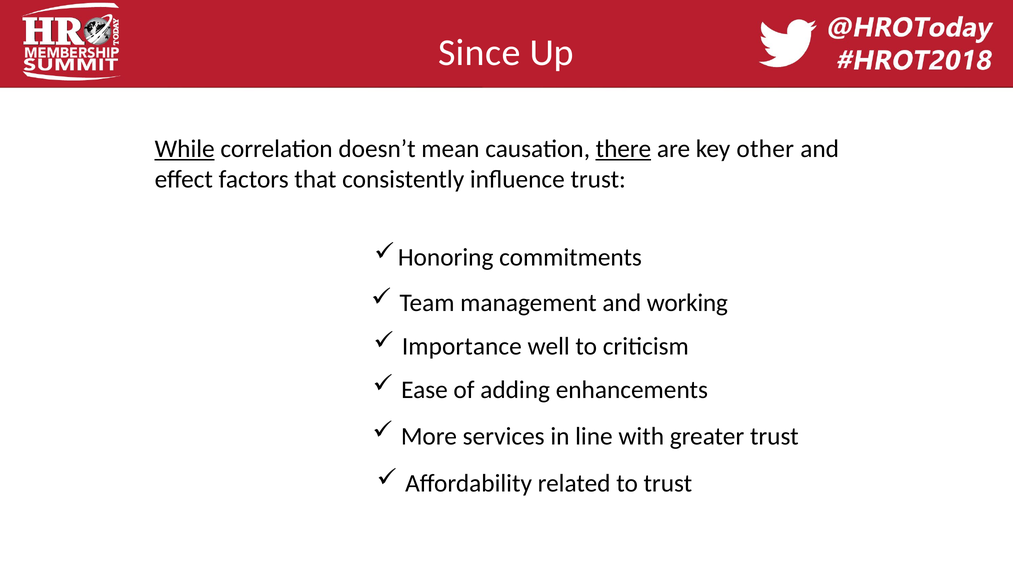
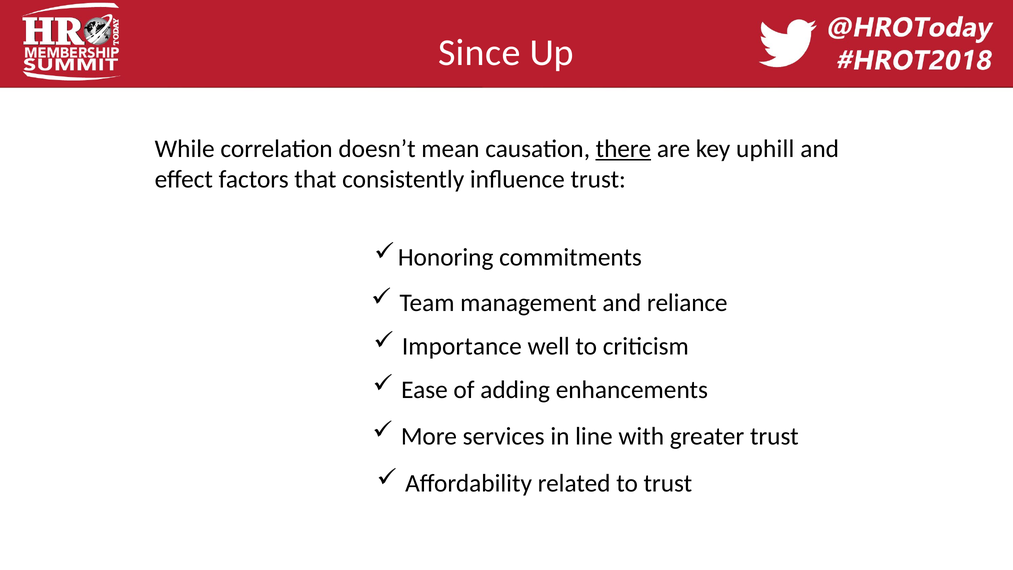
While underline: present -> none (185, 149)
other: other -> uphill (765, 149)
working: working -> reliance (687, 303)
